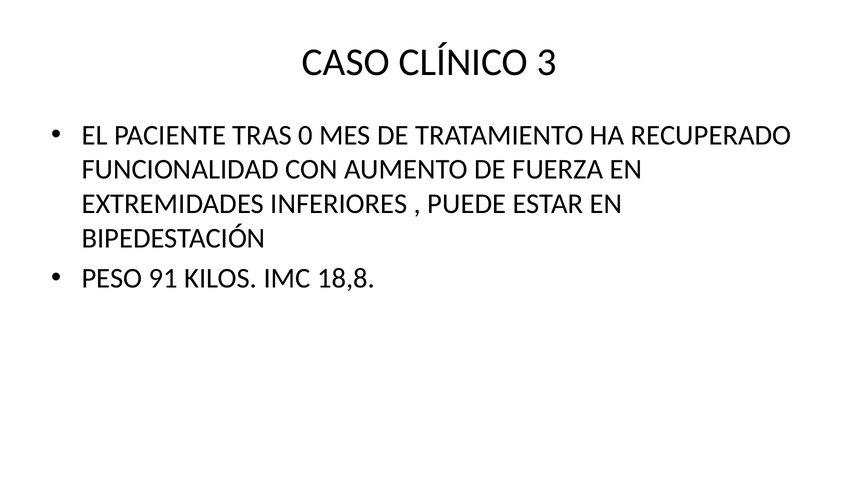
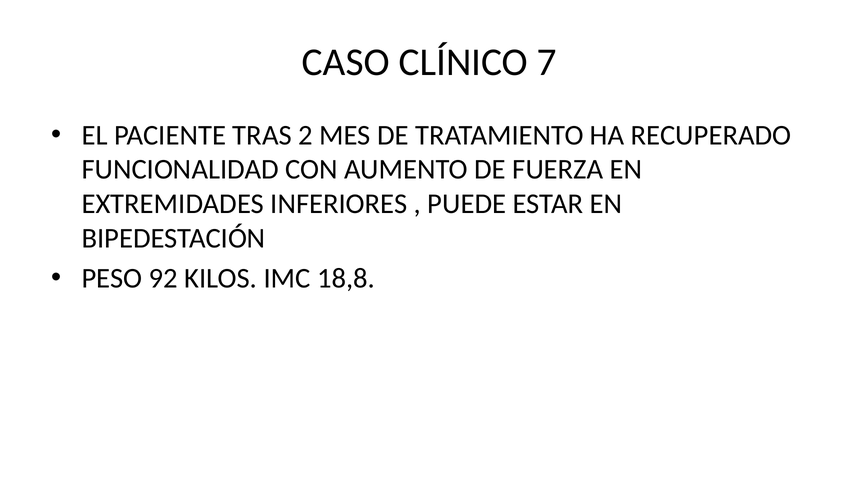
3: 3 -> 7 (547, 62)
0: 0 -> 2 (305, 135)
91: 91 -> 92 (163, 278)
